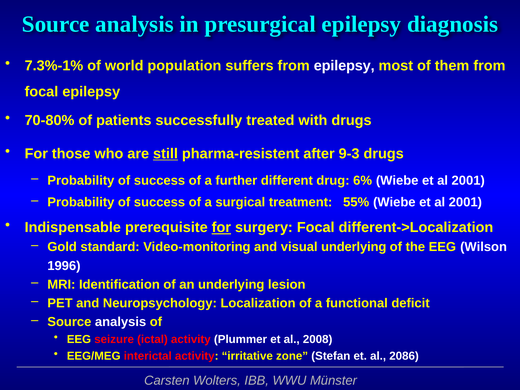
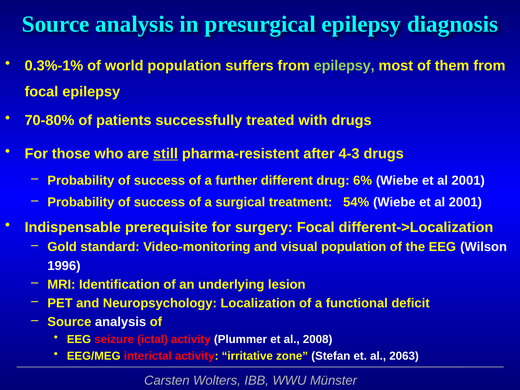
7.3%-1%: 7.3%-1% -> 0.3%-1% (54, 66)
epilepsy colour: white -> light green (344, 66)
9-3: 9-3 -> 4-3 (349, 154)
55%: 55% -> 54% (356, 202)
for underline: present -> none (221, 228)
visual underlying: underlying -> population (354, 247)
2086: 2086 -> 2063 (404, 356)
